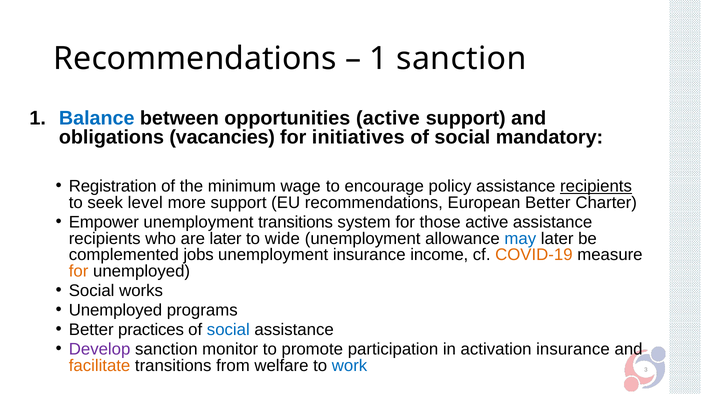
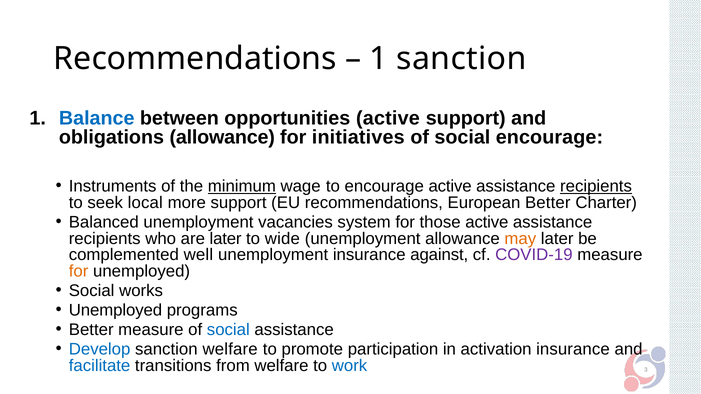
obligations vacancies: vacancies -> allowance (222, 137)
social mandatory: mandatory -> encourage (549, 137)
Registration: Registration -> Instruments (113, 187)
minimum underline: none -> present (242, 187)
encourage policy: policy -> active (450, 187)
level: level -> local (145, 203)
Empower: Empower -> Balanced (104, 222)
unemployment transitions: transitions -> vacancies (296, 222)
may colour: blue -> orange (520, 239)
jobs: jobs -> well (198, 255)
income: income -> against (439, 255)
COVID-19 colour: orange -> purple (534, 255)
Better practices: practices -> measure (151, 330)
Develop colour: purple -> blue (100, 350)
sanction monitor: monitor -> welfare (230, 350)
facilitate colour: orange -> blue (100, 366)
